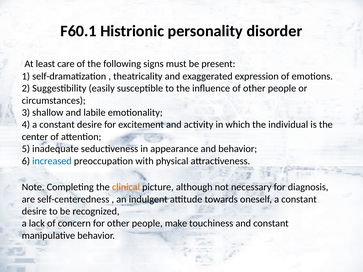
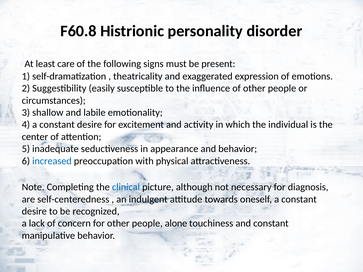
F60.1: F60.1 -> F60.8 (79, 31)
clinical colour: orange -> blue (126, 187)
make: make -> alone (176, 224)
